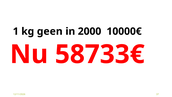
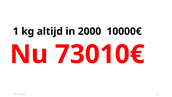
geen: geen -> altijd (50, 31)
58733€: 58733€ -> 73010€ (100, 54)
